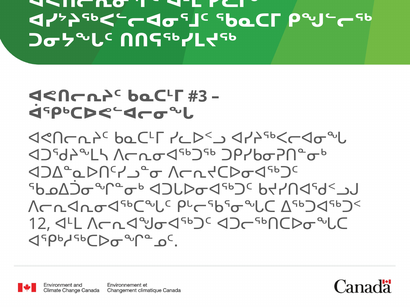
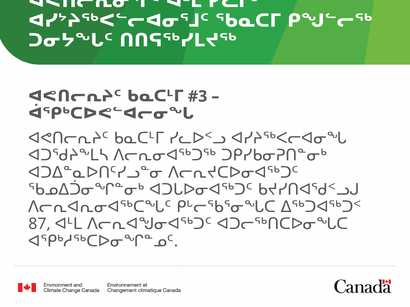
12: 12 -> 87 (40, 224)
